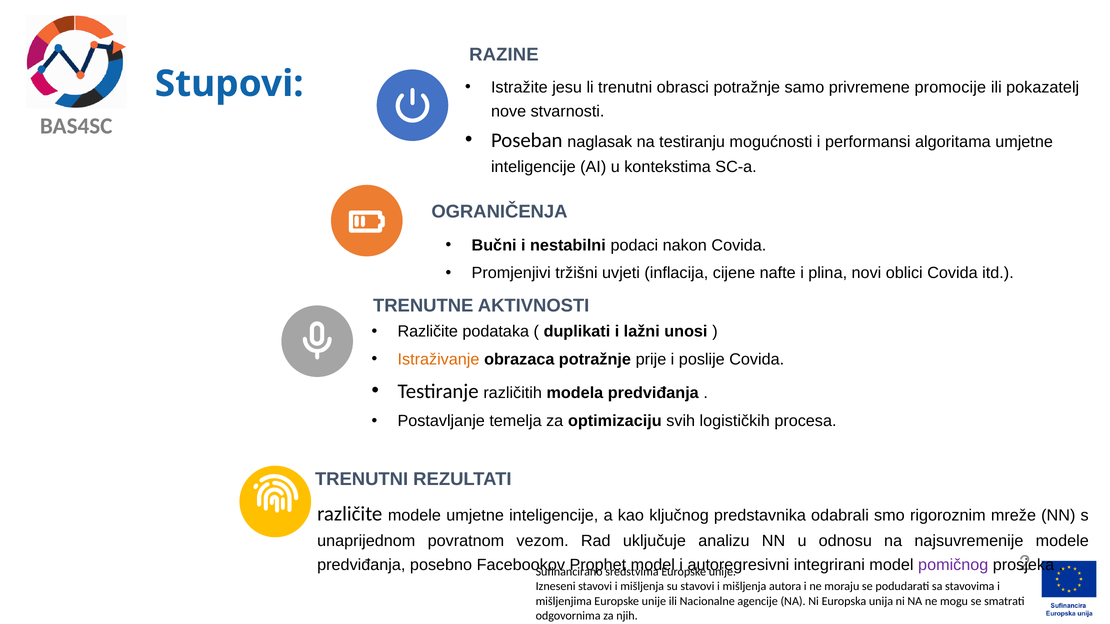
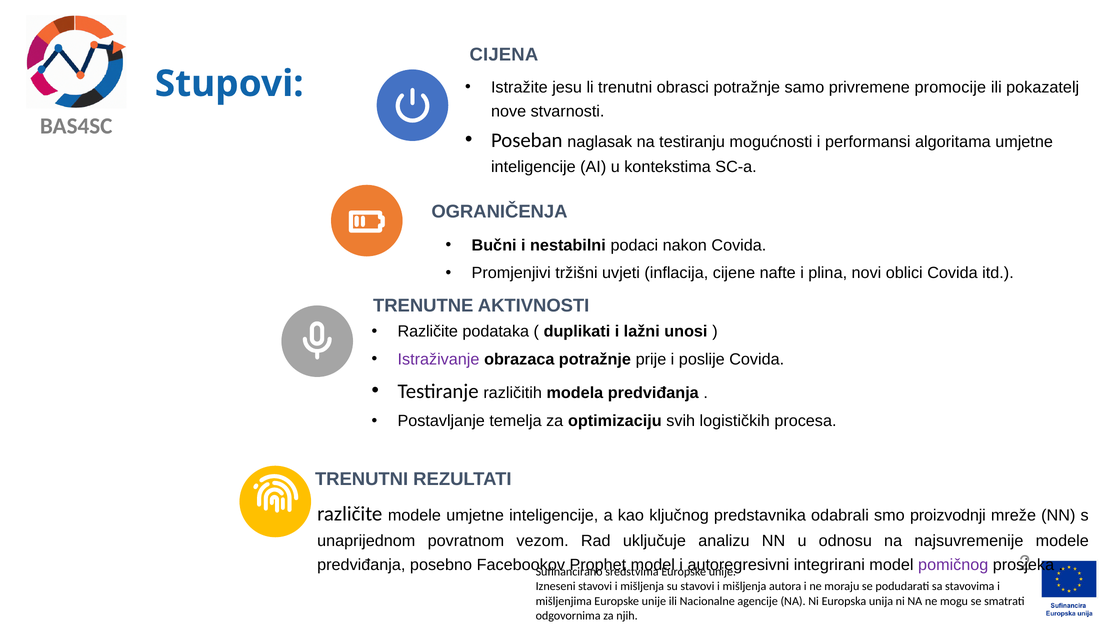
RAZINE: RAZINE -> CIJENA (504, 55)
Istraživanje colour: orange -> purple (439, 359)
rigoroznim: rigoroznim -> proizvodnji (948, 516)
